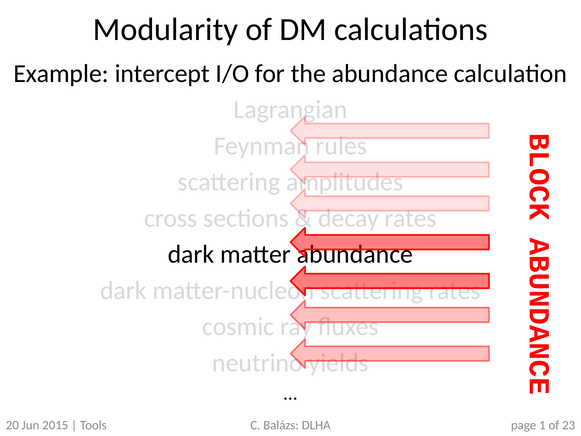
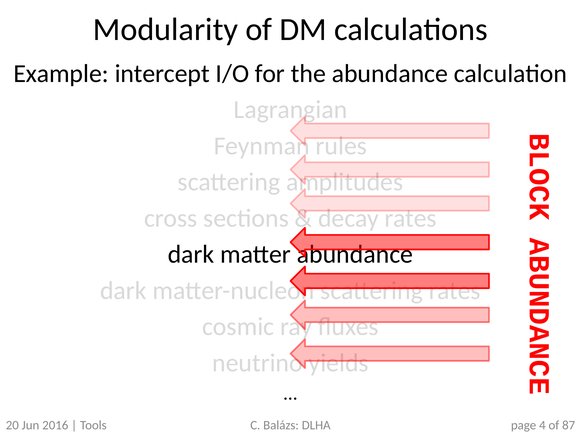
2015: 2015 -> 2016 (55, 425)
1: 1 -> 4 (542, 425)
23: 23 -> 87 (569, 425)
